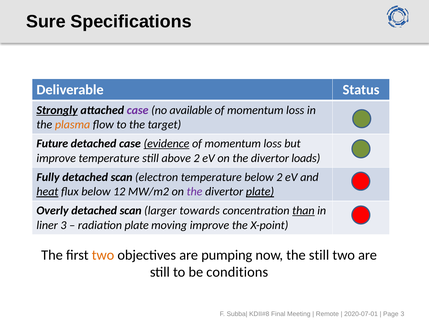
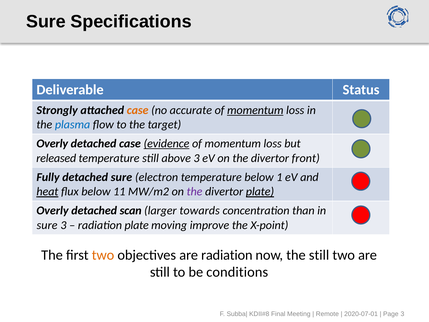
Strongly underline: present -> none (57, 110)
case colour: purple -> orange (138, 110)
available: available -> accurate (191, 110)
momentum underline: none -> present (255, 110)
plasma colour: orange -> blue (73, 125)
Future: Future -> Overly (52, 143)
improve: improve -> released (56, 158)
above 2: 2 -> 3 (197, 158)
loads: loads -> front (306, 158)
Fully detached scan: scan -> sure (121, 177)
below 2: 2 -> 1 (279, 177)
12: 12 -> 11 (119, 192)
than underline: present -> none (303, 210)
liner: liner -> sure (47, 225)
are pumping: pumping -> radiation (227, 255)
